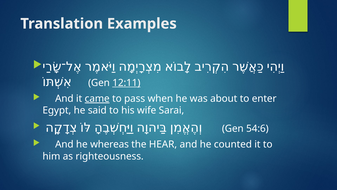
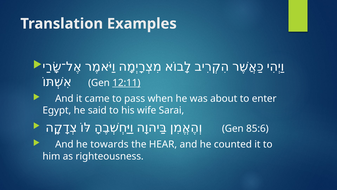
came underline: present -> none (97, 98)
54:6: 54:6 -> 85:6 (257, 128)
whereas: whereas -> towards (109, 144)
